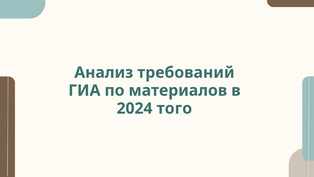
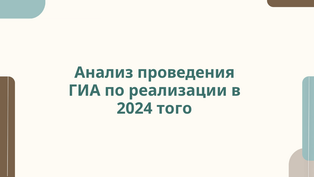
требований: требований -> проведения (186, 72)
материалов: материалов -> реализации (178, 90)
